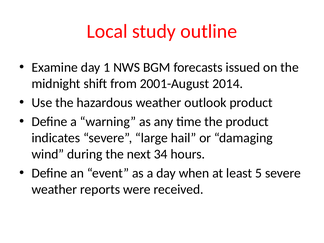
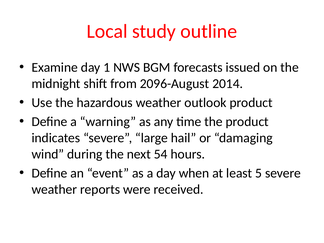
2001-August: 2001-August -> 2096-August (175, 84)
34: 34 -> 54 (161, 154)
